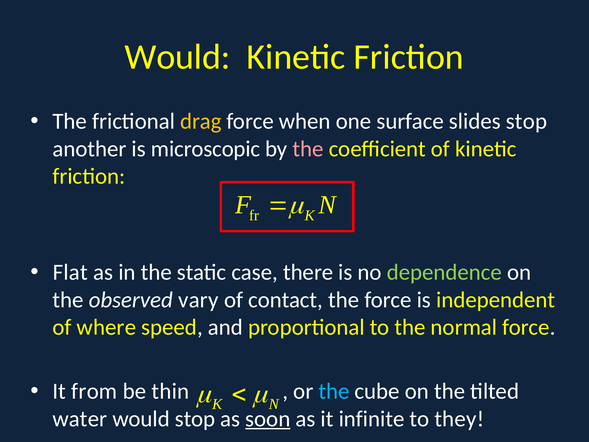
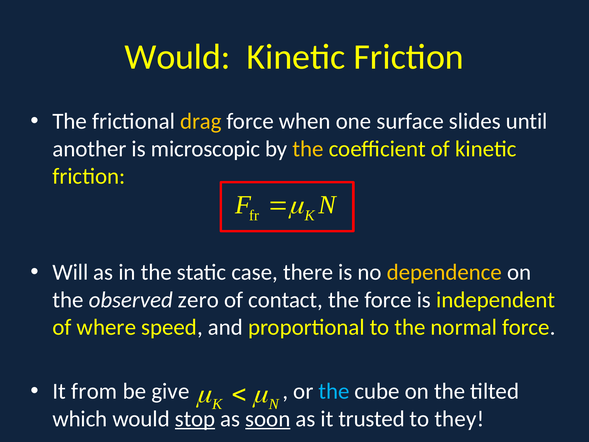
slides stop: stop -> until (527, 121)
the colour: pink -> yellow (308, 149)
Flat: Flat -> Will (70, 272)
dependence colour: light green -> yellow (444, 272)
vary: vary -> zero (198, 300)
thin: thin -> give (170, 391)
water: water -> which (80, 419)
stop underline: none -> present (195, 419)
infinite: infinite -> trusted (372, 419)
